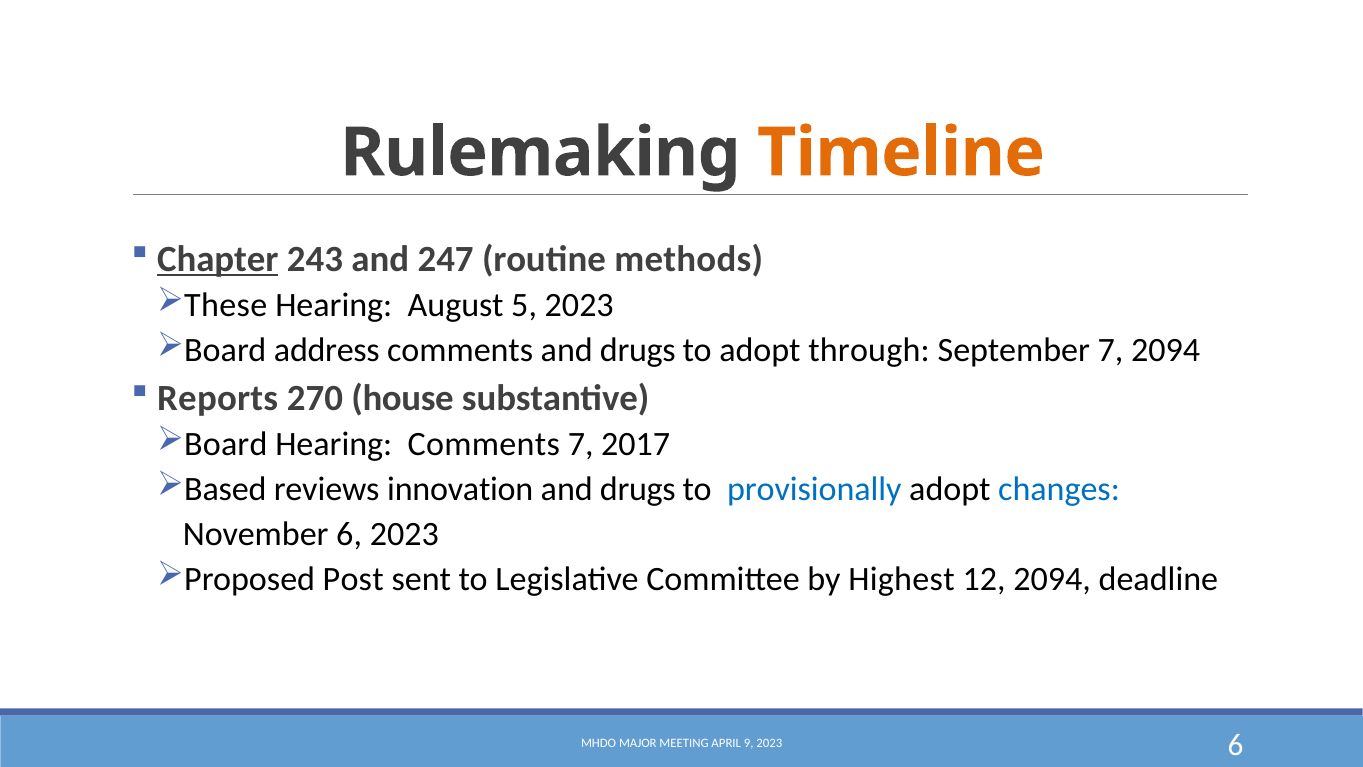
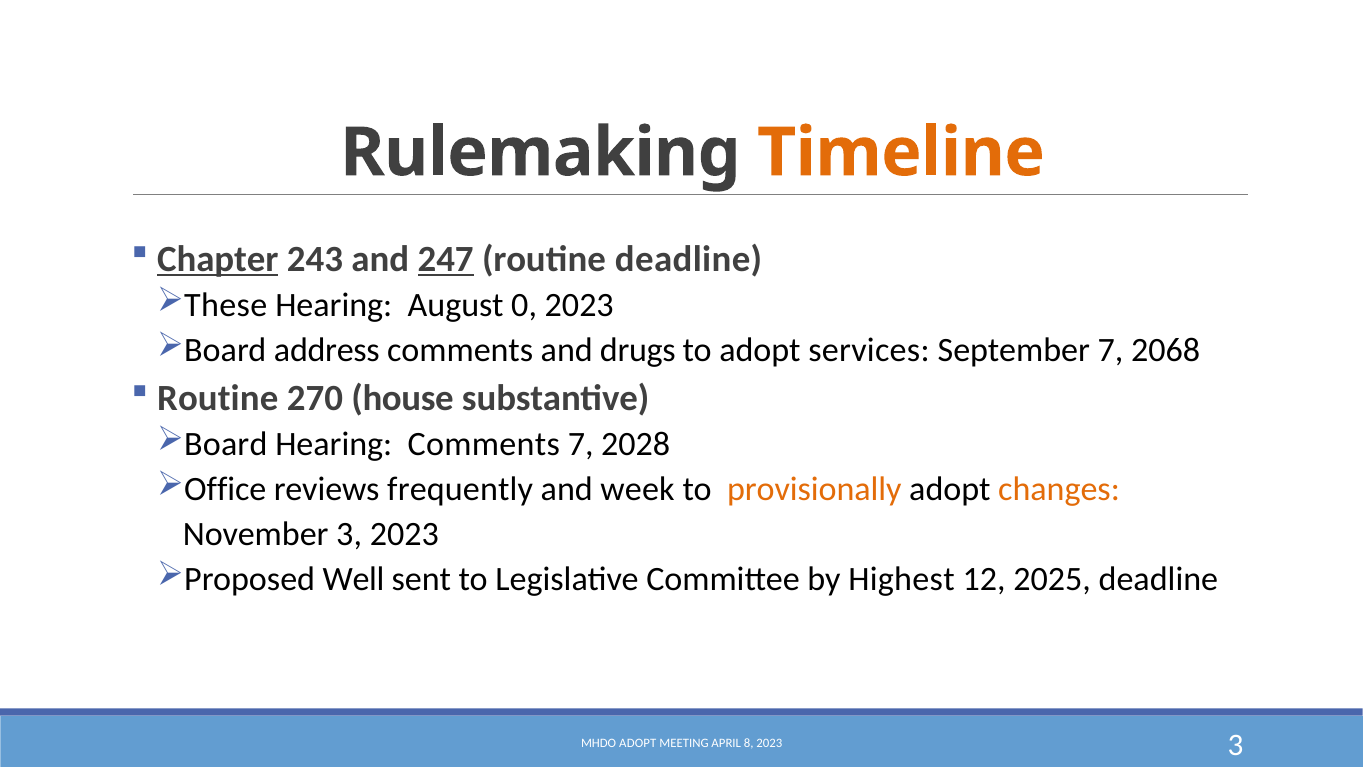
247 underline: none -> present (446, 259)
routine methods: methods -> deadline (689, 259)
5: 5 -> 0 (524, 305)
through: through -> services (869, 350)
7 2094: 2094 -> 2068 (1166, 350)
Reports: Reports -> Routine (218, 398)
2017: 2017 -> 2028 (636, 444)
Based: Based -> Office (225, 489)
innovation: innovation -> frequently (460, 489)
drugs: drugs -> week (638, 489)
provisionally colour: blue -> orange (814, 489)
changes colour: blue -> orange (1059, 489)
November 6: 6 -> 3 (349, 534)
Post: Post -> Well (353, 579)
12 2094: 2094 -> 2025 (1052, 579)
MHDO MAJOR: MAJOR -> ADOPT (638, 743)
9: 9 -> 8 (749, 743)
2023 6: 6 -> 3 (1236, 744)
